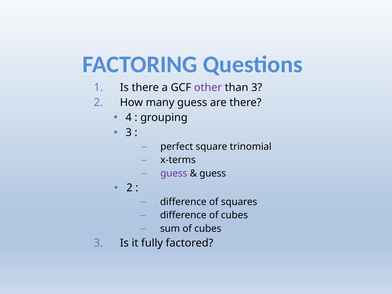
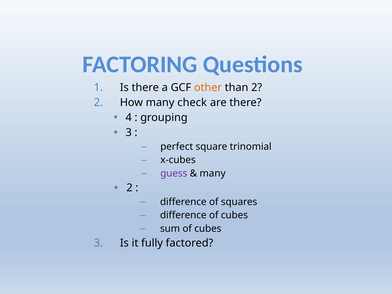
other colour: purple -> orange (208, 87)
than 3: 3 -> 2 (257, 87)
many guess: guess -> check (192, 103)
x-terms: x-terms -> x-cubes (178, 160)
guess: guess -> many (213, 173)
